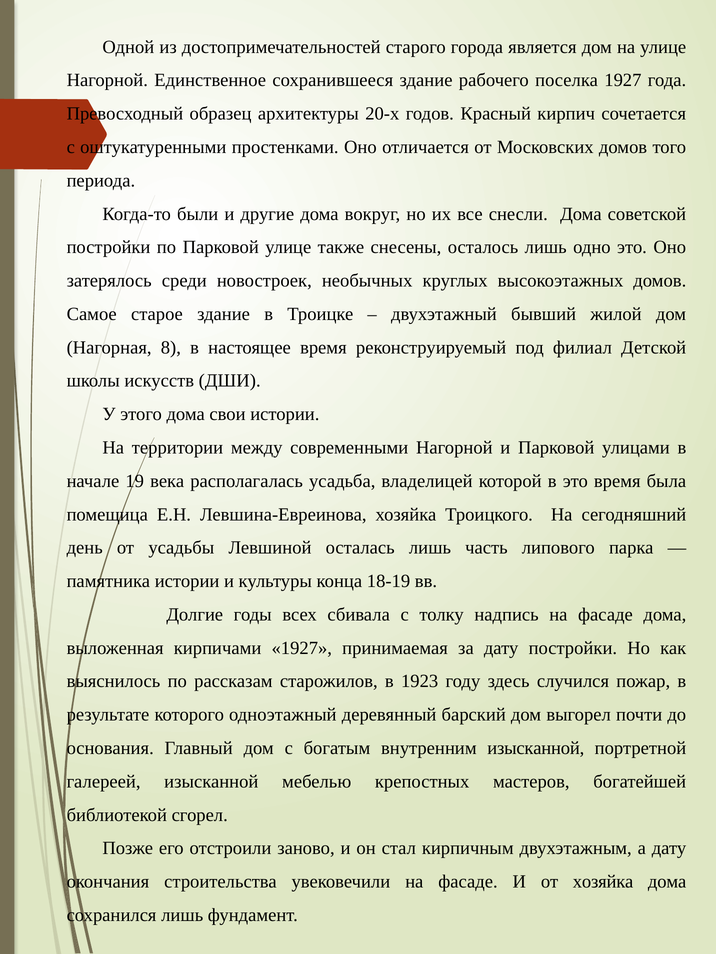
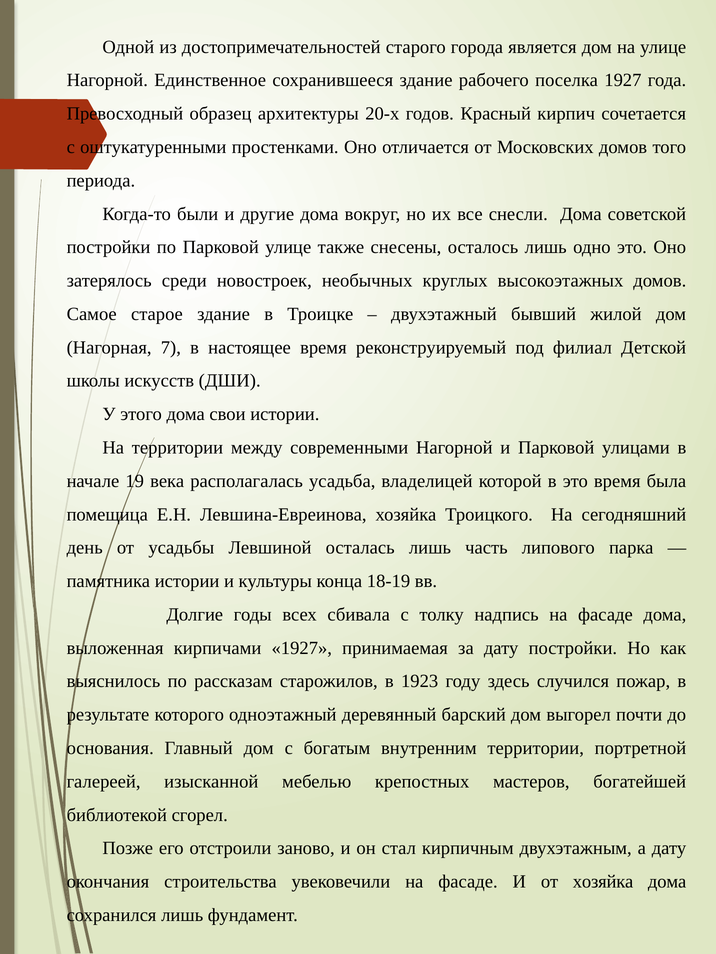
8: 8 -> 7 (171, 348)
внутренним изысканной: изысканной -> территории (536, 749)
